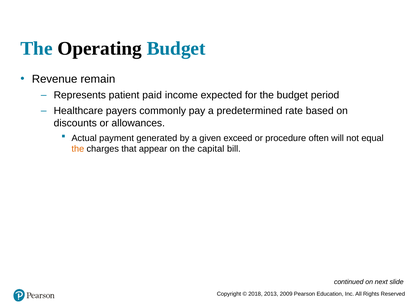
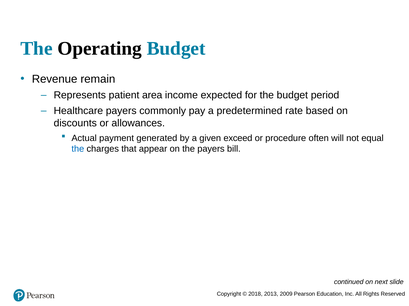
paid: paid -> area (152, 95)
the colour: orange -> blue (78, 149)
the capital: capital -> payers (211, 149)
